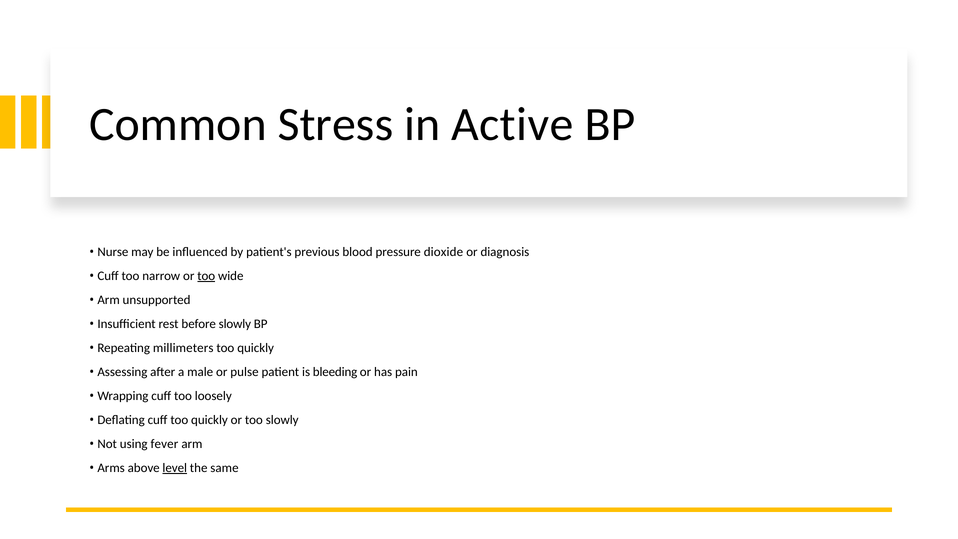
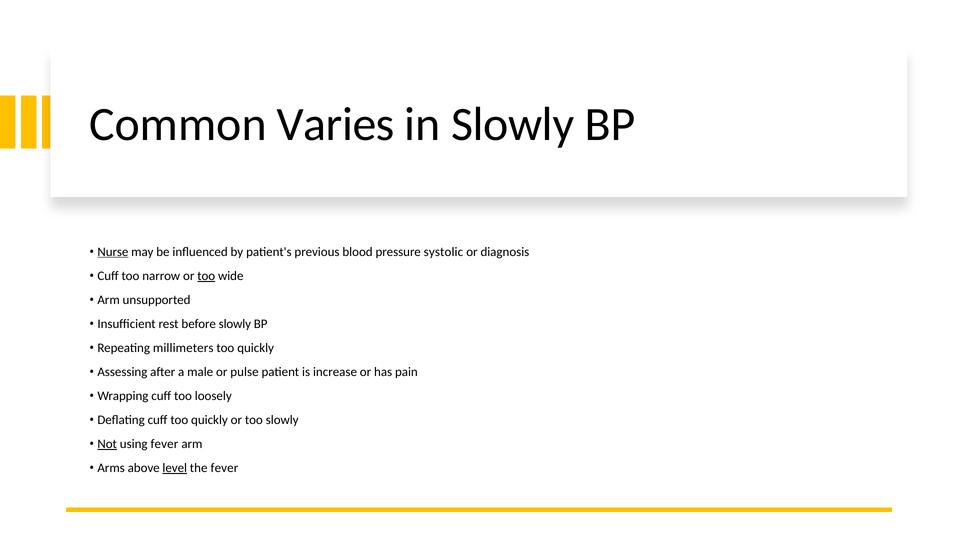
Stress: Stress -> Varies (336, 124)
in Active: Active -> Slowly (513, 124)
Nurse underline: none -> present (113, 252)
dioxide: dioxide -> systolic (443, 252)
bleeding: bleeding -> increase (335, 372)
Not underline: none -> present (107, 444)
the same: same -> fever (224, 468)
